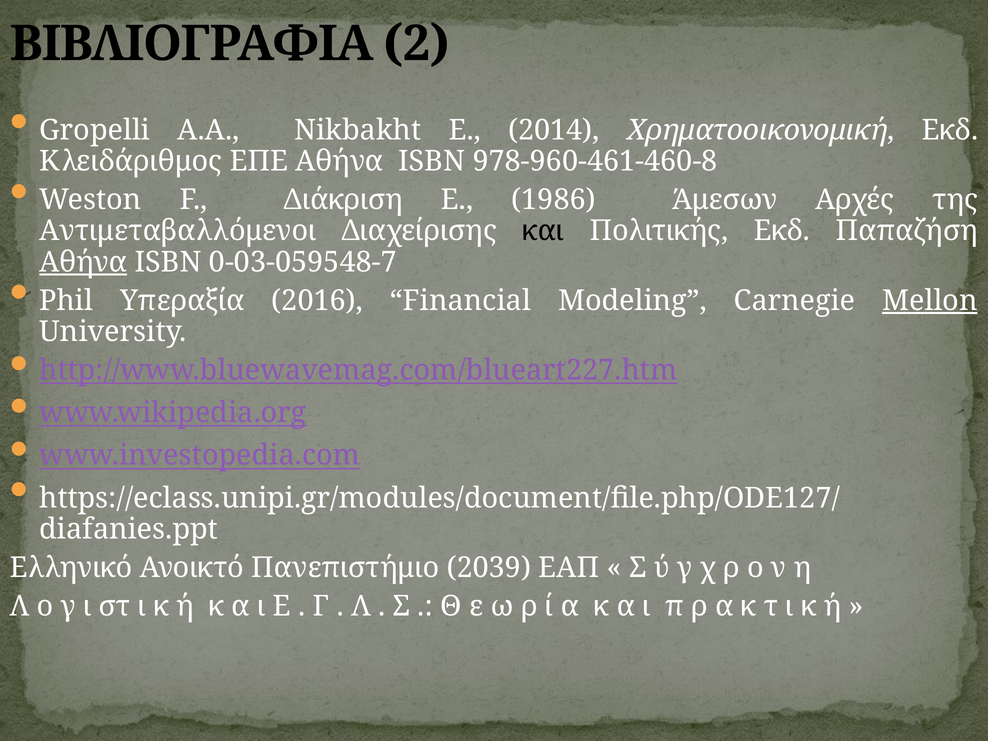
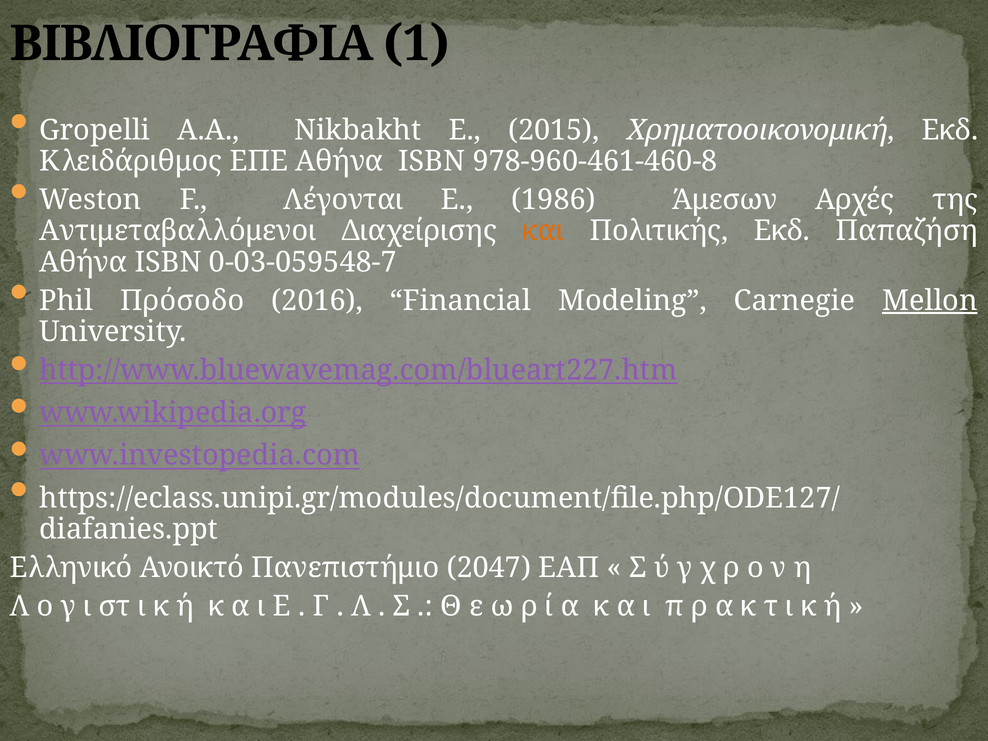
2: 2 -> 1 (416, 44)
2014: 2014 -> 2015 (554, 130)
Διάκριση: Διάκριση -> Λέγονται (343, 200)
και colour: black -> orange (543, 231)
Αθήνα underline: present -> none (83, 262)
Υπεραξία: Υπεραξία -> Πρόσοδο (182, 301)
2039: 2039 -> 2047 (489, 568)
